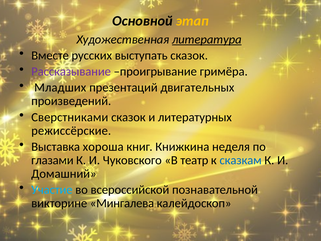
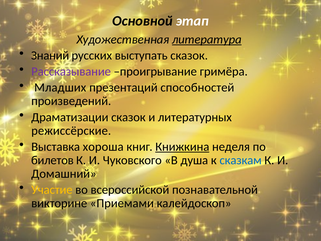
этап colour: yellow -> white (192, 21)
Вместе: Вместе -> Знаний (50, 55)
двигательных: двигательных -> способностей (197, 87)
Сверстниками: Сверстниками -> Драматизации (70, 117)
Книжкина underline: none -> present (182, 147)
глазами: глазами -> билетов (52, 160)
театр: театр -> душа (194, 160)
Участие colour: light blue -> yellow (52, 190)
Мингалева: Мингалева -> Приемами (122, 203)
